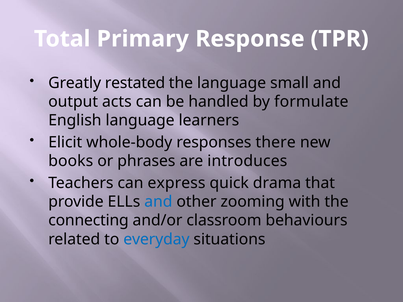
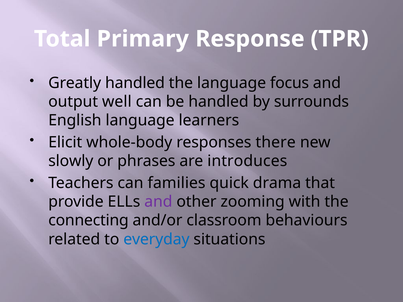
Greatly restated: restated -> handled (135, 83)
small: small -> focus (290, 83)
acts: acts -> well (117, 102)
formulate: formulate -> surrounds (311, 102)
books: books -> slowly (71, 161)
express: express -> families (177, 183)
and colour: blue -> purple (158, 202)
